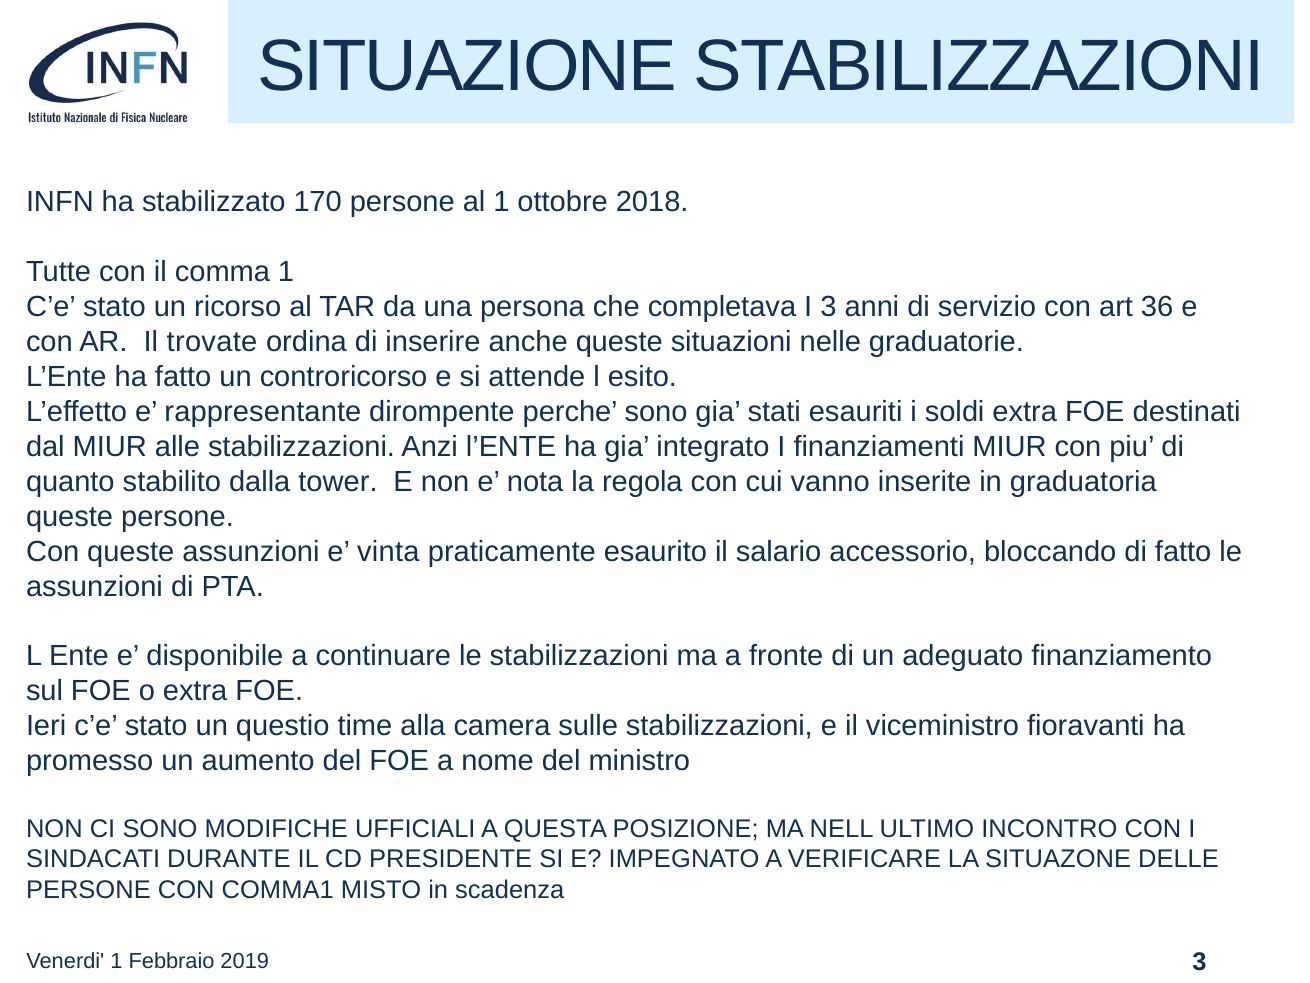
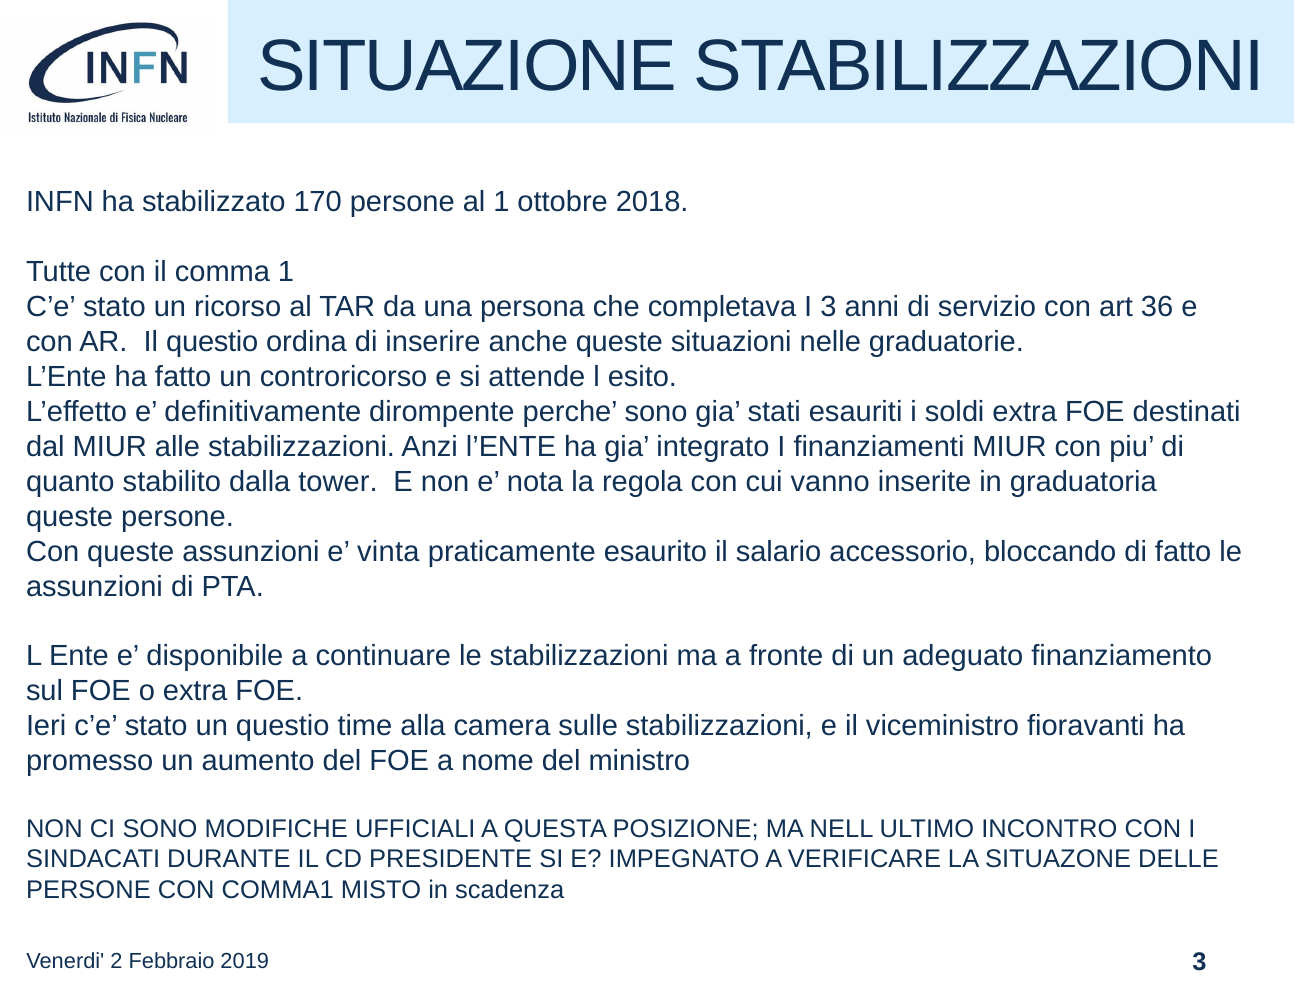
Il trovate: trovate -> questio (212, 342)
rappresentante: rappresentante -> definitivamente (263, 412)
Venerdi 1: 1 -> 2 (117, 960)
